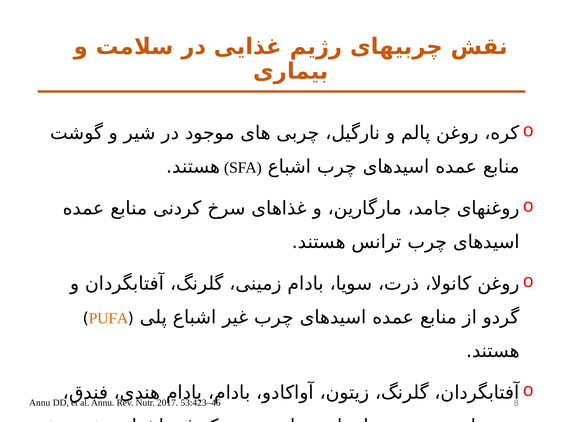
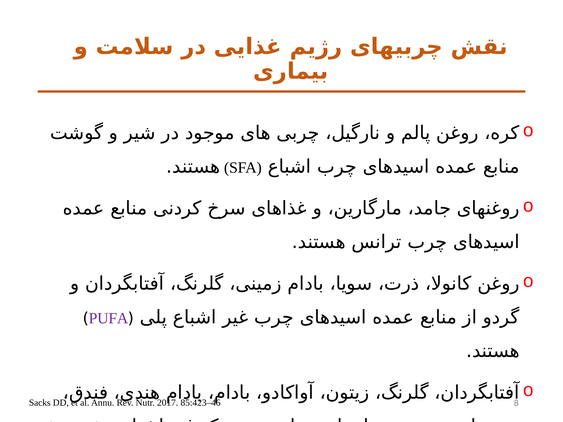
PUFA colour: orange -> purple (109, 319)
Annu: Annu -> Sacks (40, 403)
53:423–46: 53:423–46 -> 85:423–46 (201, 403)
